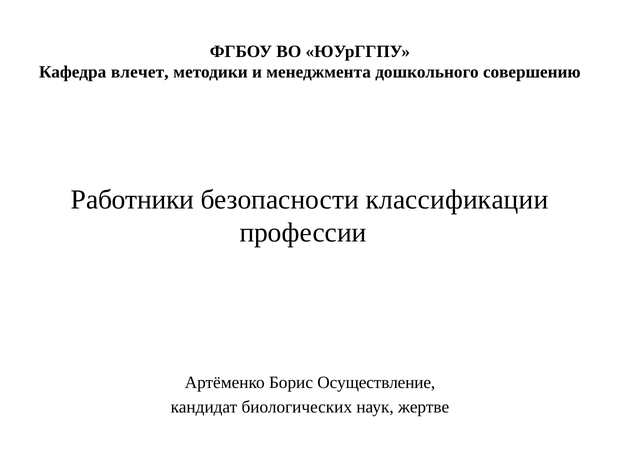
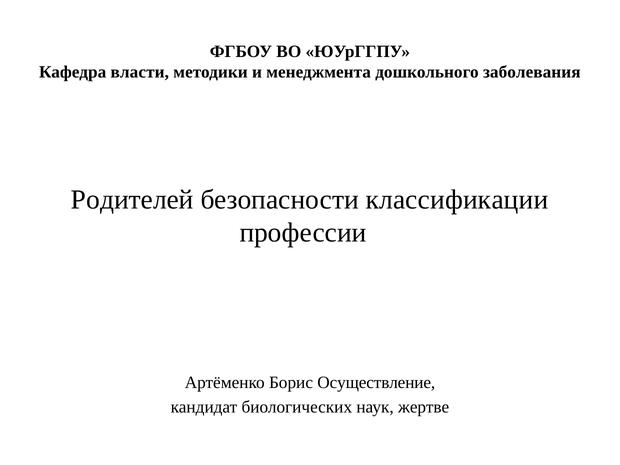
влечет: влечет -> власти (140, 72)
совершению: совершению -> заболевания (532, 72)
Работники: Работники -> Родителей (132, 199)
